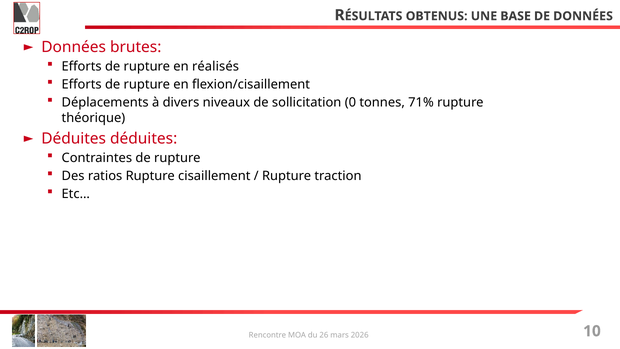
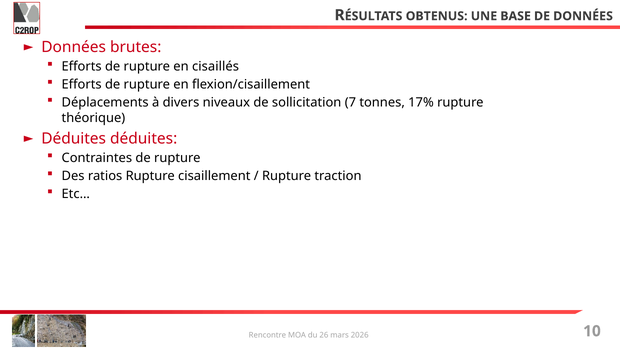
réalisés: réalisés -> cisaillés (216, 66)
0: 0 -> 7 (350, 103)
71%: 71% -> 17% (421, 103)
